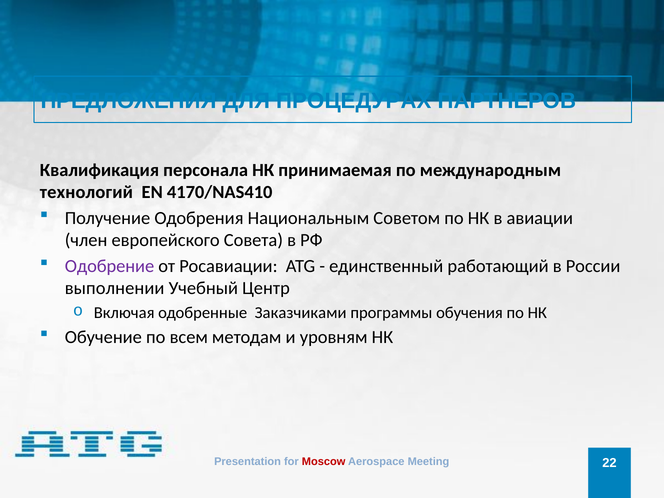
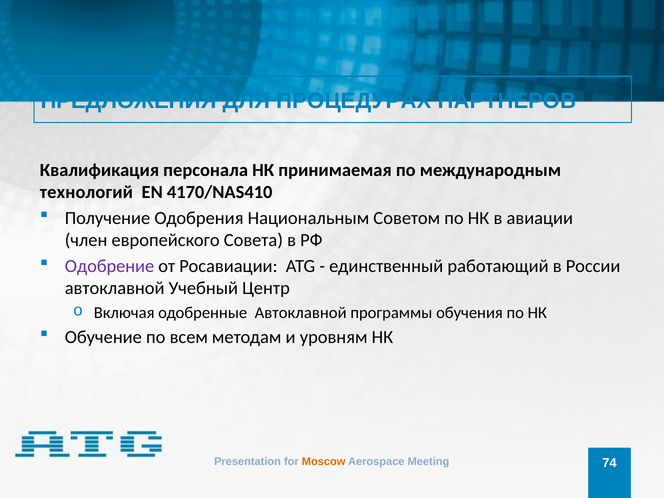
выполнении: выполнении -> автоклавной (115, 288)
одобренные Заказчиками: Заказчиками -> Автоклавной (301, 313)
Moscow colour: red -> orange (324, 462)
22: 22 -> 74 (609, 463)
